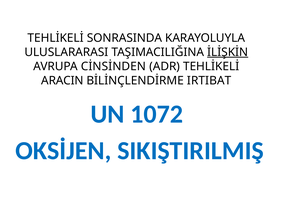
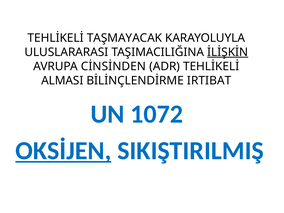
SONRASINDA: SONRASINDA -> TAŞMAYACAK (124, 38)
ARACIN: ARACIN -> ALMASI (62, 81)
OKSİJEN underline: none -> present (63, 151)
